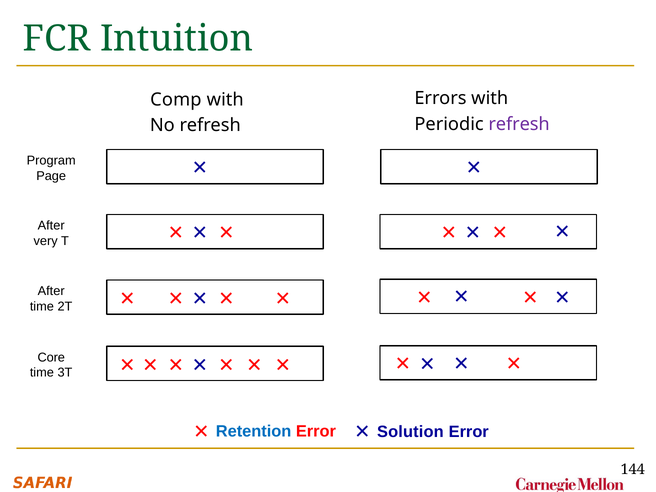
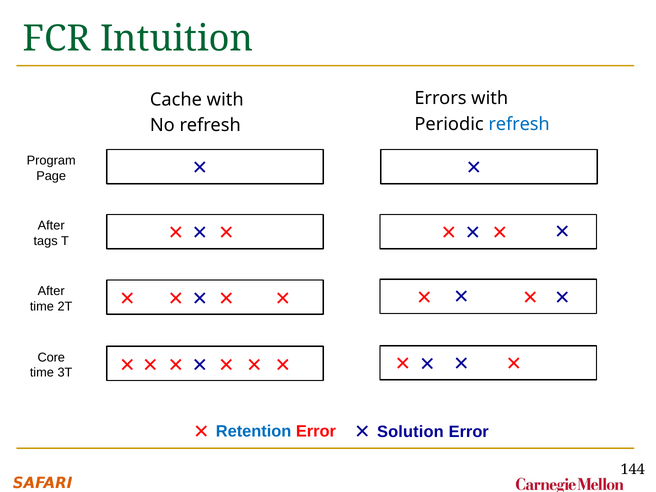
Comp: Comp -> Cache (176, 100)
refresh colour: purple -> blue (519, 124)
very: very -> tags (46, 241)
